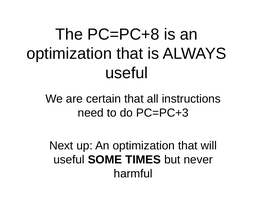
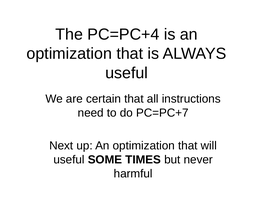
PC=PC+8: PC=PC+8 -> PC=PC+4 (123, 34)
PC=PC+3: PC=PC+3 -> PC=PC+7 (162, 113)
